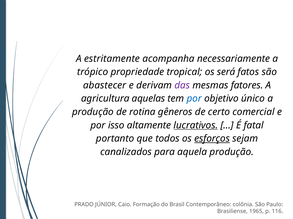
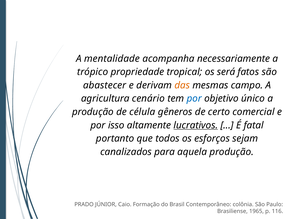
estritamente: estritamente -> mentalidade (112, 59)
das colour: purple -> orange (182, 86)
fatores: fatores -> campo (247, 86)
aquelas: aquelas -> cenário (148, 99)
rotina: rotina -> célula (142, 112)
esforços underline: present -> none (212, 139)
